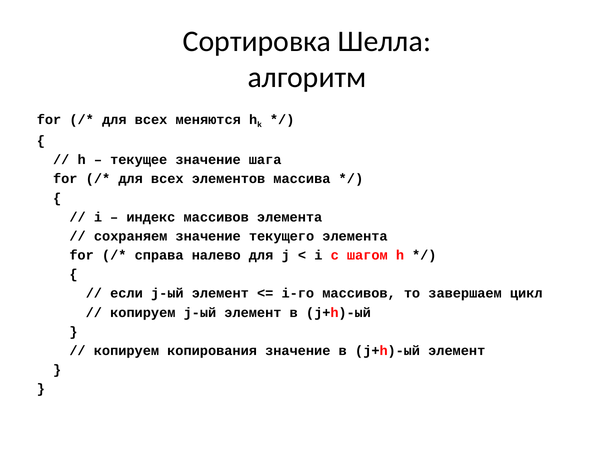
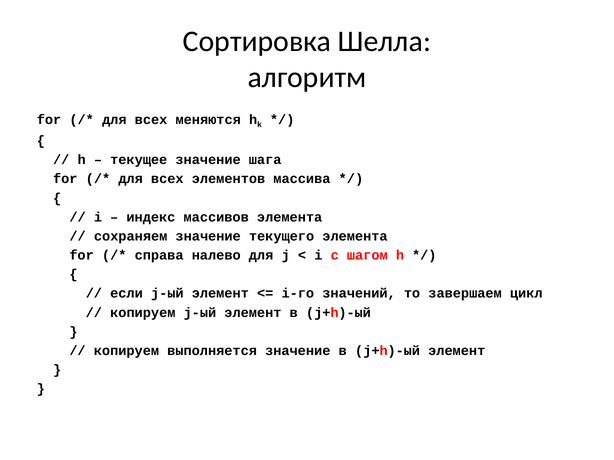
i-го массивов: массивов -> значений (359, 294)
копирования: копирования -> выполняется (212, 351)
